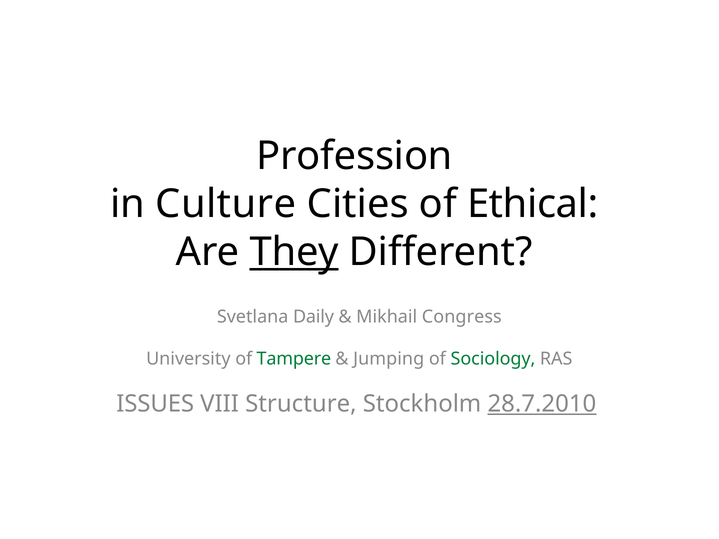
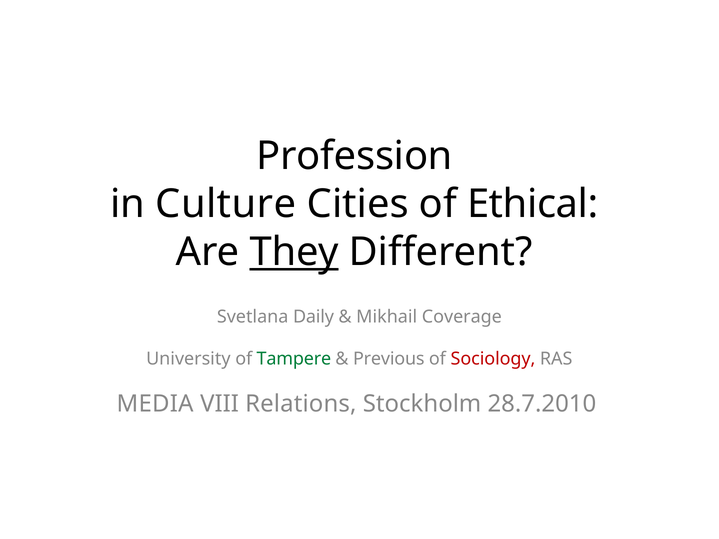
Congress: Congress -> Coverage (462, 317)
Jumping: Jumping -> Previous (389, 359)
Sociology colour: green -> red (493, 359)
ISSUES: ISSUES -> MEDIA (155, 404)
Structure: Structure -> Relations (301, 404)
28.7.2010 underline: present -> none (542, 404)
